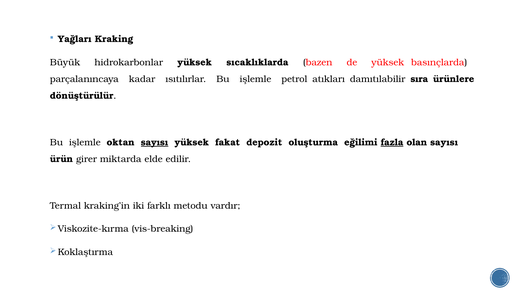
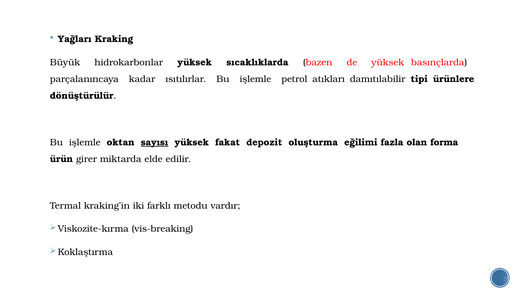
sıra: sıra -> tipi (419, 79)
fazla underline: present -> none (392, 142)
olan sayısı: sayısı -> forma (444, 142)
